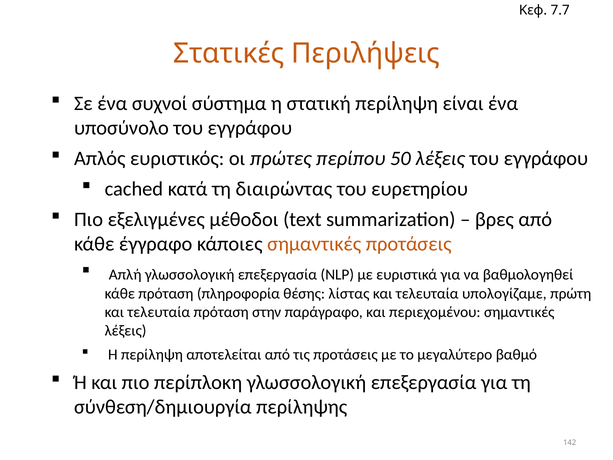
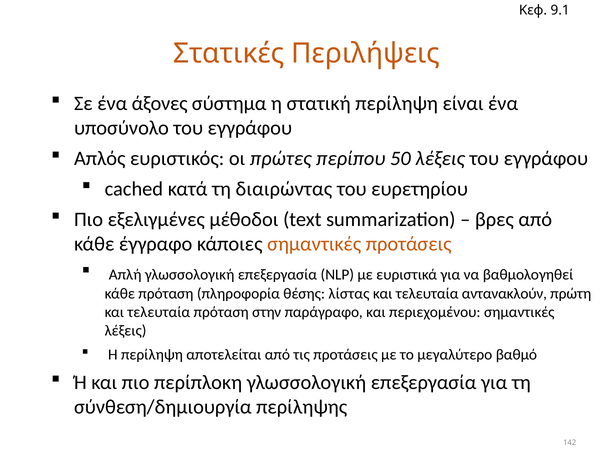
7.7: 7.7 -> 9.1 (560, 10)
συχνοί: συχνοί -> άξονες (160, 104)
υπολογίζαμε: υπολογίζαμε -> αντανακλούν (504, 294)
